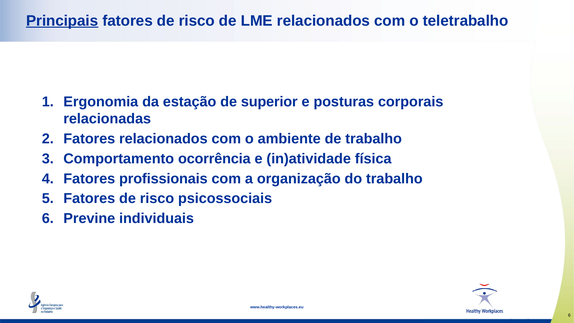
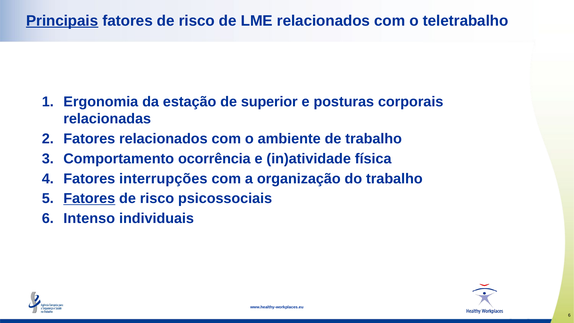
profissionais: profissionais -> interrupções (163, 179)
Fatores underline: none -> present (89, 198)
Previne: Previne -> Intenso (89, 218)
